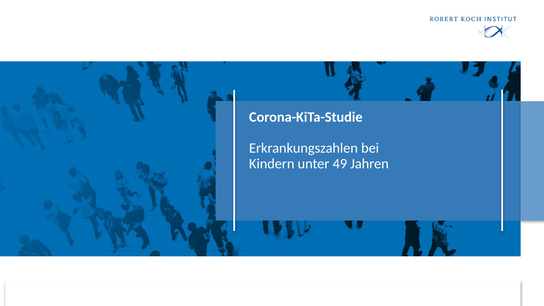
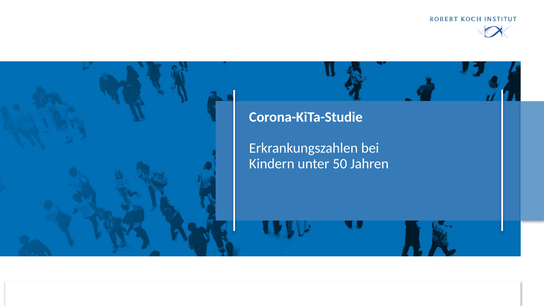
49: 49 -> 50 (340, 164)
